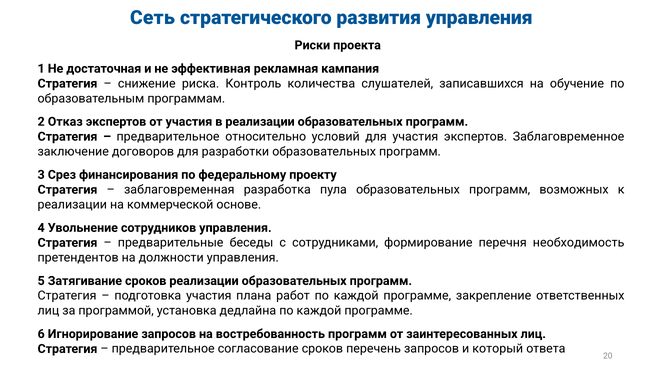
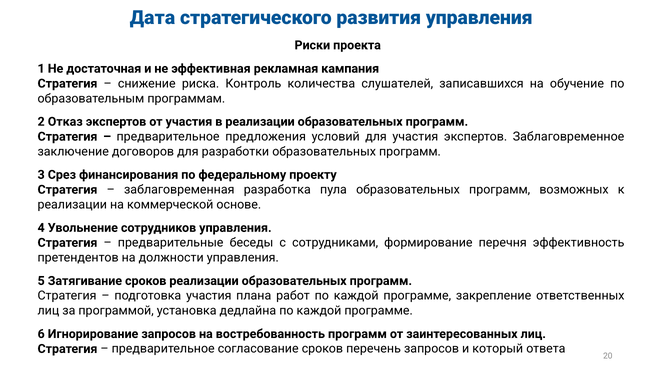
Сеть: Сеть -> Дата (152, 18)
относительно: относительно -> предложения (266, 137)
необходимость: необходимость -> эффективность (579, 243)
